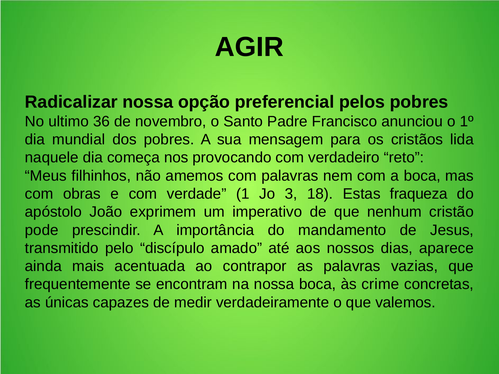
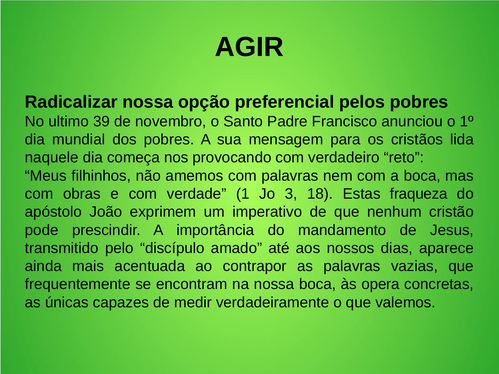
36: 36 -> 39 (101, 122)
crime: crime -> opera (381, 284)
